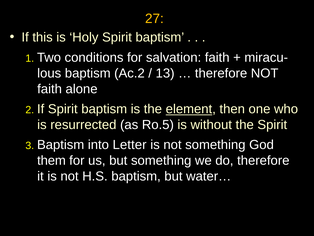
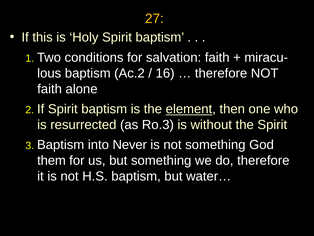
13: 13 -> 16 (165, 73)
Ro.5: Ro.5 -> Ro.3 (158, 125)
Letter: Letter -> Never (130, 145)
